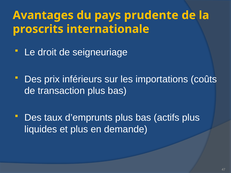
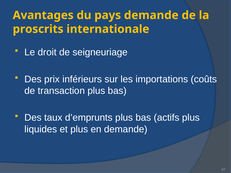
pays prudente: prudente -> demande (151, 15)
